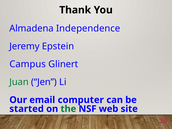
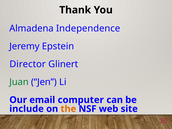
Campus: Campus -> Director (28, 64)
started: started -> include (27, 109)
the colour: green -> orange (68, 109)
